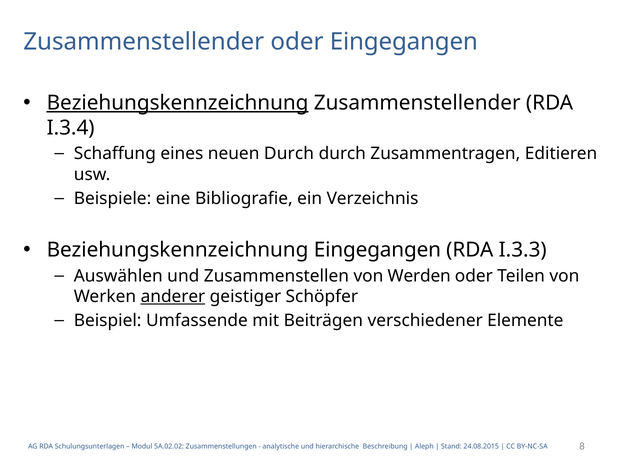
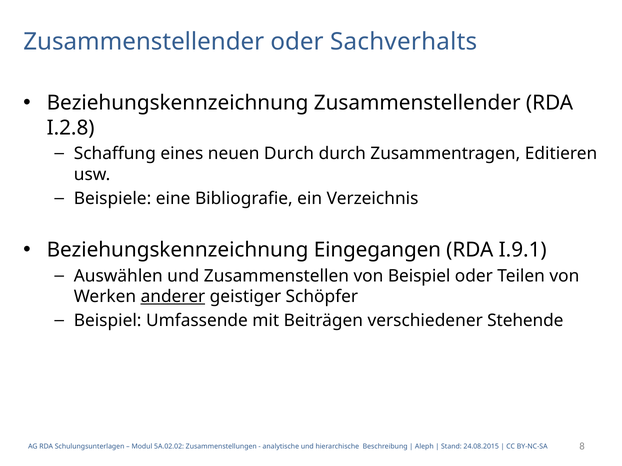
oder Eingegangen: Eingegangen -> Sachverhalts (404, 42)
Beziehungskennzeichnung underline: present -> none (178, 103)
I.3.4: I.3.4 -> I.2.8 (71, 128)
I.3.3: I.3.3 -> I.9.1 (523, 250)
von Werden: Werden -> Beispiel (419, 276)
Elemente: Elemente -> Stehende (525, 321)
